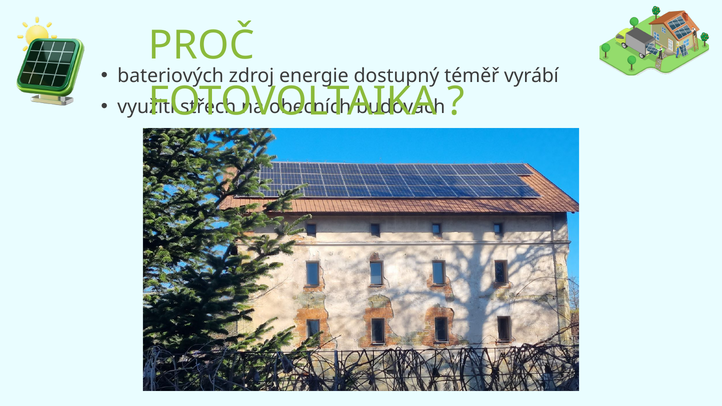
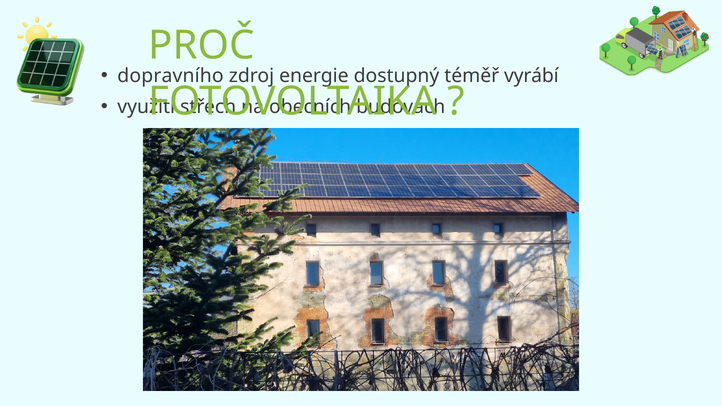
bateriových: bateriových -> dopravního (171, 76)
